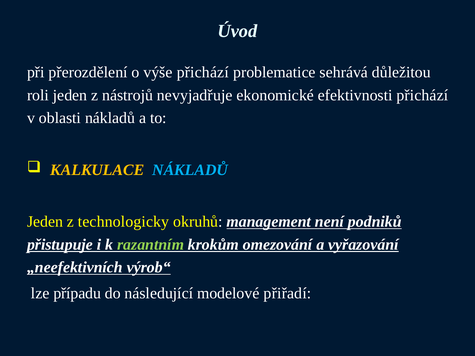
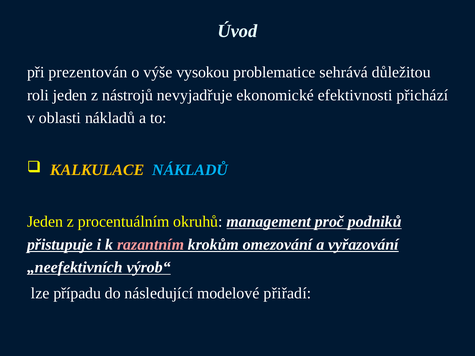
přerozdělení: přerozdělení -> prezentován (88, 72)
výše přichází: přichází -> vysokou (203, 72)
technologicky: technologicky -> procentuálním (124, 222)
není: není -> proč (329, 222)
razantním colour: light green -> pink (151, 245)
